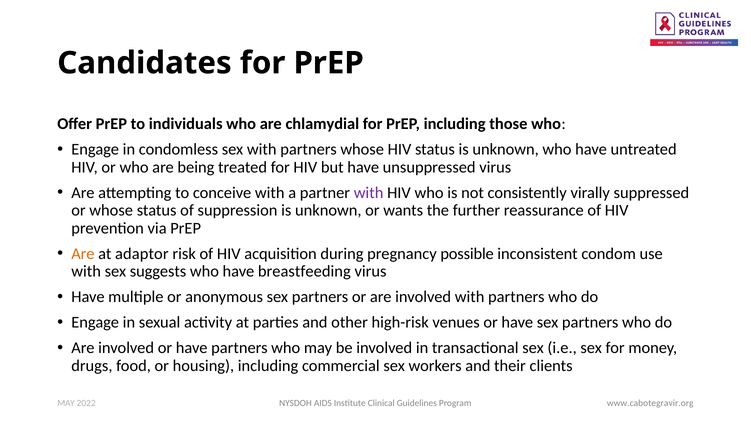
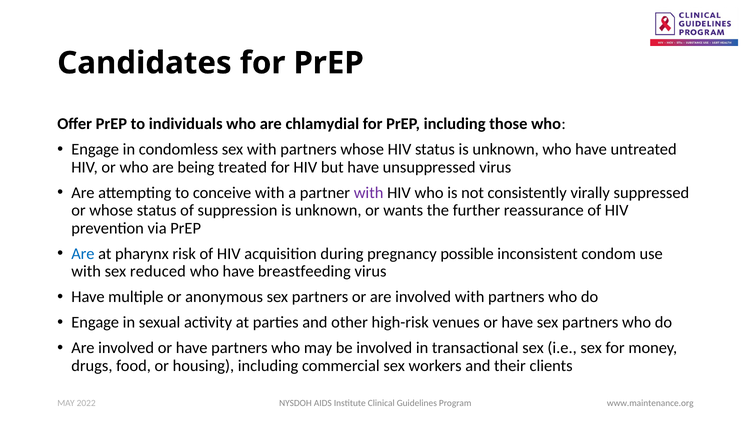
Are colour: orange -> blue (83, 254)
adaptor: adaptor -> pharynx (142, 254)
suggests: suggests -> reduced (158, 272)
www.cabotegravir.org: www.cabotegravir.org -> www.maintenance.org (650, 403)
